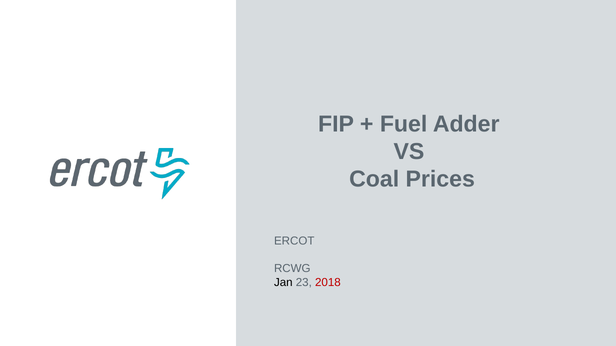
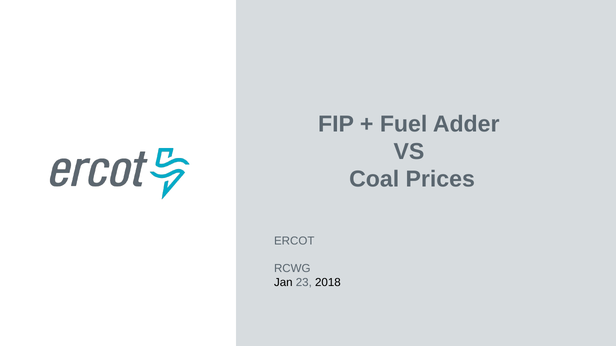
2018 colour: red -> black (328, 283)
